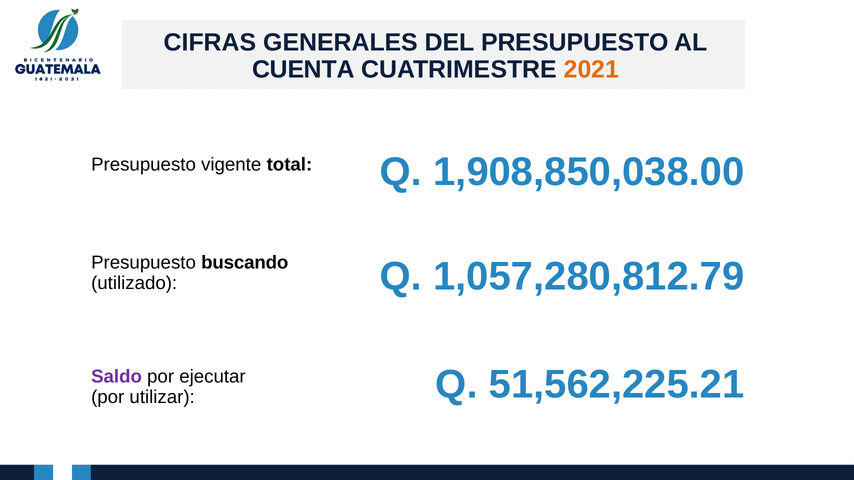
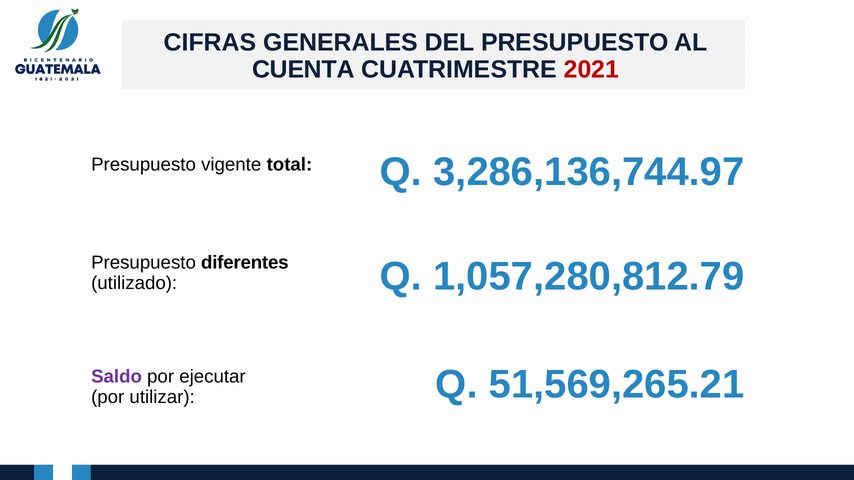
2021 colour: orange -> red (591, 69)
1,908,850,038.00: 1,908,850,038.00 -> 3,286,136,744.97 (589, 172)
buscando: buscando -> diferentes (245, 263)
51,562,225.21: 51,562,225.21 -> 51,569,265.21 (617, 385)
